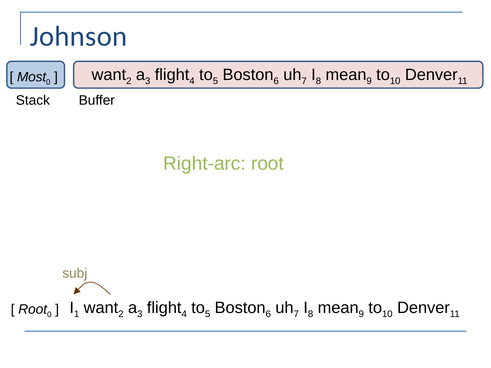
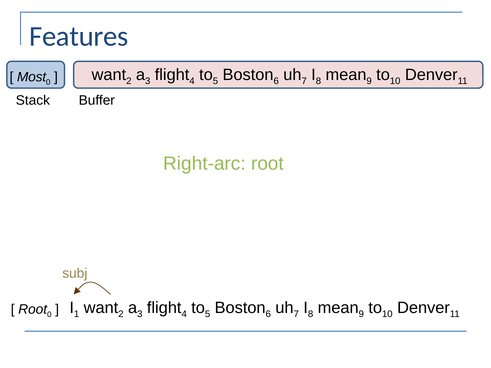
Johnson: Johnson -> Features (79, 37)
